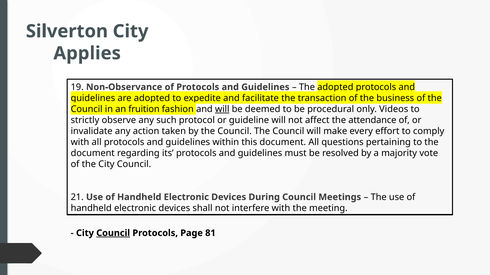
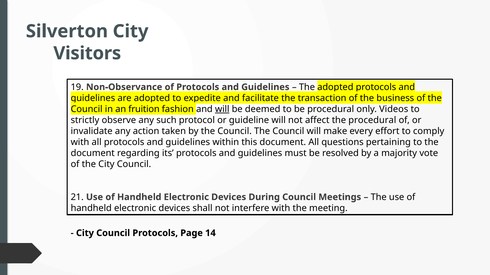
Applies: Applies -> Visitors (87, 53)
the attendance: attendance -> procedural (372, 120)
Council underline: present -> none (113, 234)
81: 81 -> 14 (210, 234)
